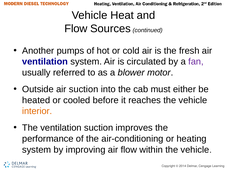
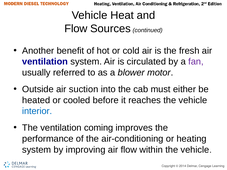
pumps: pumps -> benefit (70, 51)
interior colour: orange -> blue (37, 111)
ventilation suction: suction -> coming (99, 128)
